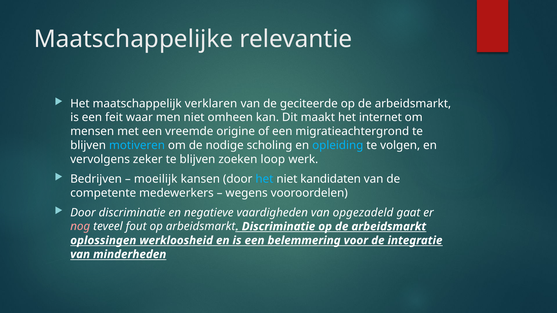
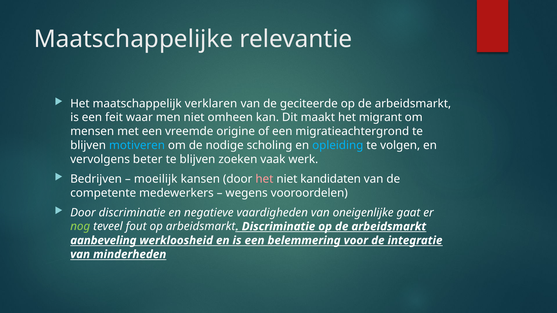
internet: internet -> migrant (380, 118)
zeker: zeker -> beter (148, 159)
loop: loop -> vaak (273, 159)
het colour: light blue -> pink (264, 179)
opgezadeld: opgezadeld -> oneigenlijke (363, 213)
nog colour: pink -> light green (80, 227)
oplossingen: oplossingen -> aanbeveling (103, 241)
